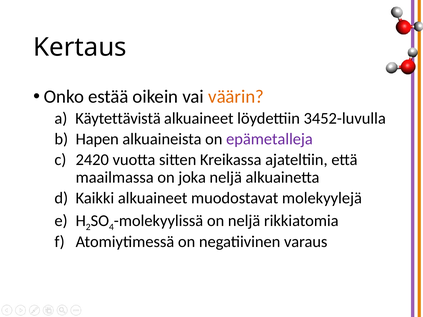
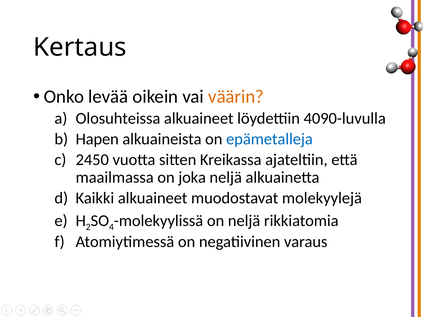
estää: estää -> levää (108, 97)
Käytettävistä: Käytettävistä -> Olosuhteissa (118, 119)
3452-luvulla: 3452-luvulla -> 4090-luvulla (345, 119)
epämetalleja colour: purple -> blue (269, 139)
2420: 2420 -> 2450 (92, 160)
